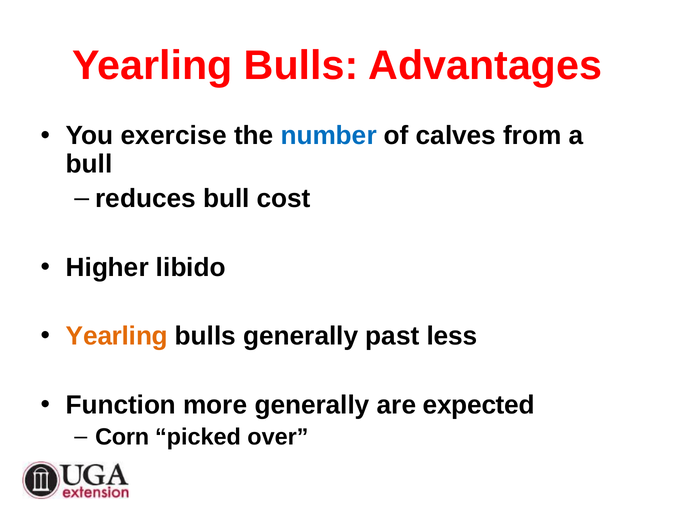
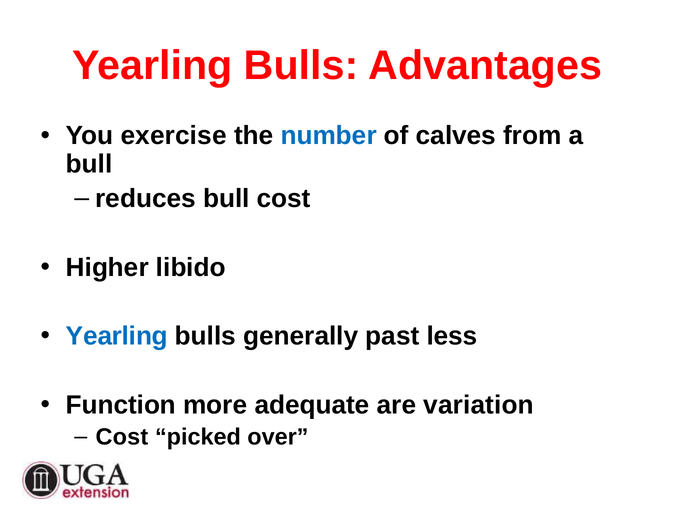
Yearling colour: orange -> blue (117, 336)
more generally: generally -> adequate (312, 404)
expected: expected -> variation (479, 404)
Corn: Corn -> Cost (122, 437)
